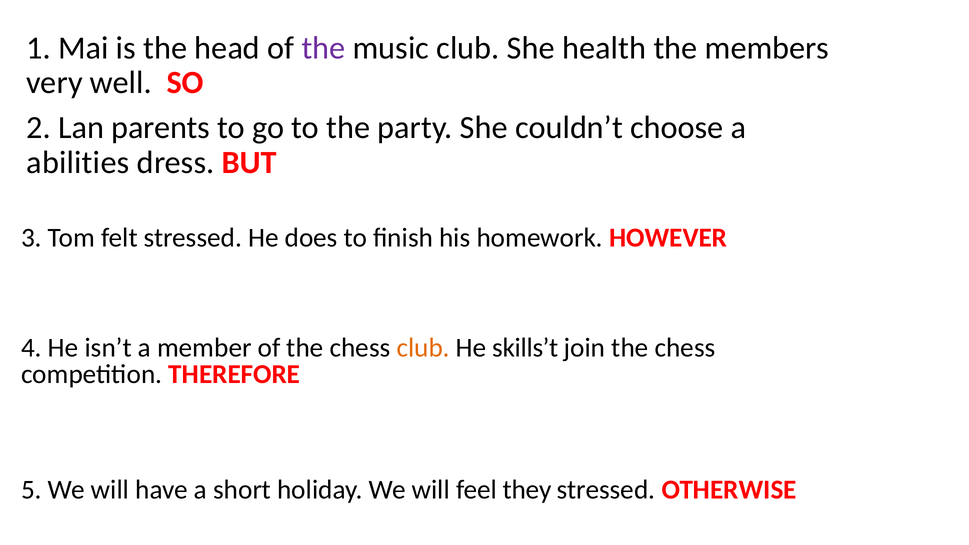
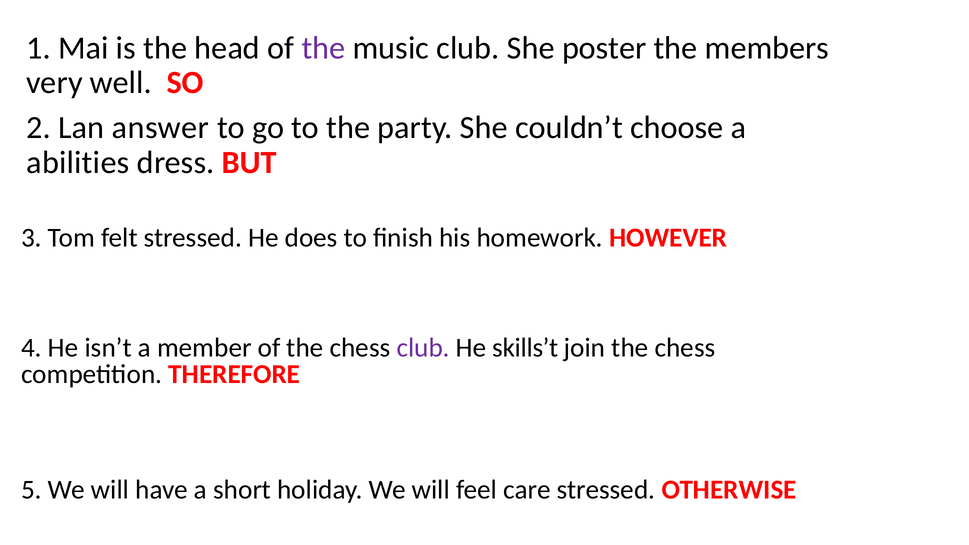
health: health -> poster (604, 48)
parents: parents -> answer (160, 128)
club colour: orange -> purple (423, 348)
they: they -> care (527, 490)
